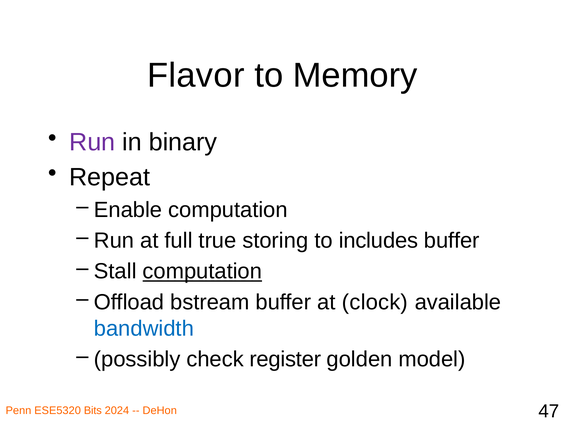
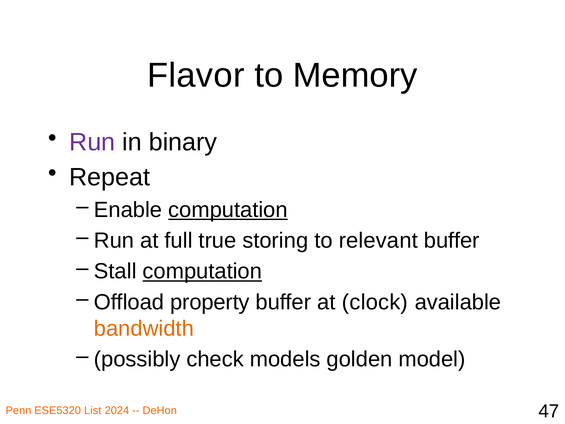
computation underline: none -> present (228, 210)
includes: includes -> relevant (378, 240)
bstream: bstream -> property (210, 302)
bandwidth colour: blue -> orange (144, 328)
register: register -> models (285, 359)
Bits: Bits -> List (93, 410)
